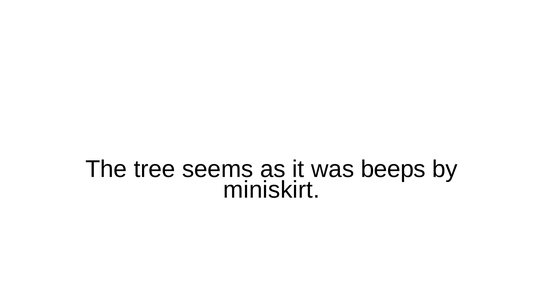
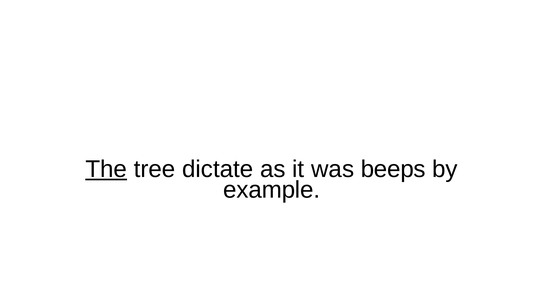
The underline: none -> present (106, 169)
seems: seems -> dictate (218, 169)
miniskirt: miniskirt -> example (272, 190)
